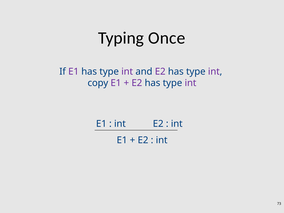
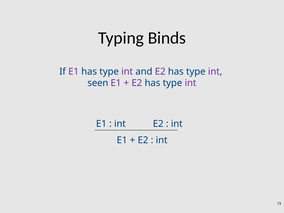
Once: Once -> Binds (167, 38)
copy: copy -> seen (98, 83)
